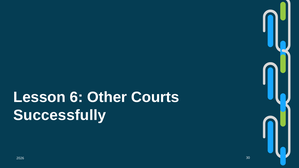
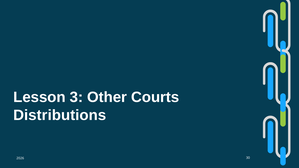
6: 6 -> 3 (76, 97)
Successfully: Successfully -> Distributions (60, 115)
